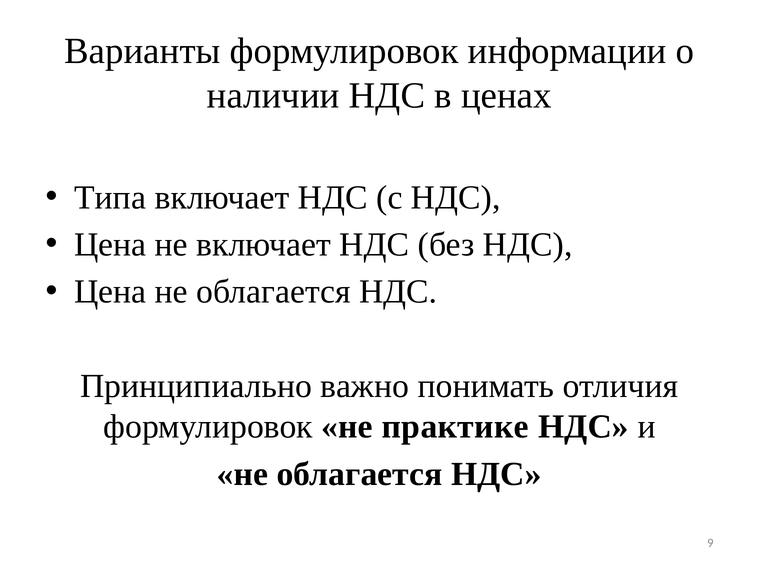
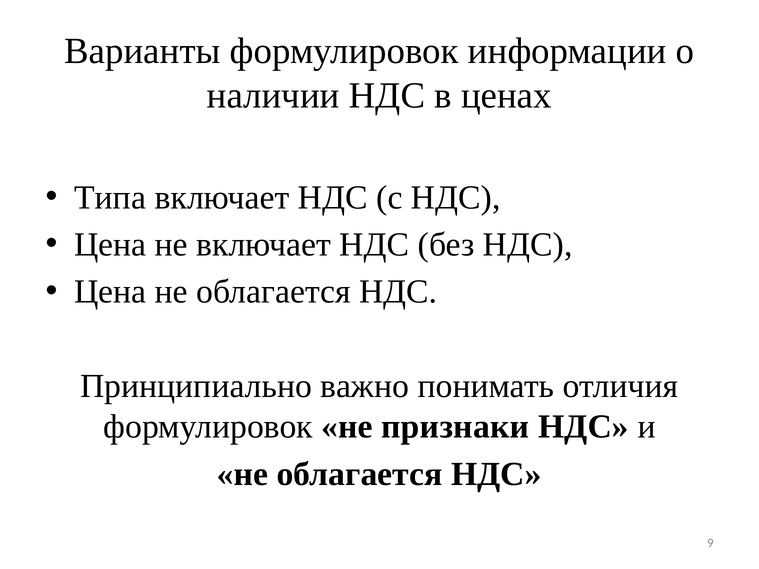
практике: практике -> признаки (455, 427)
